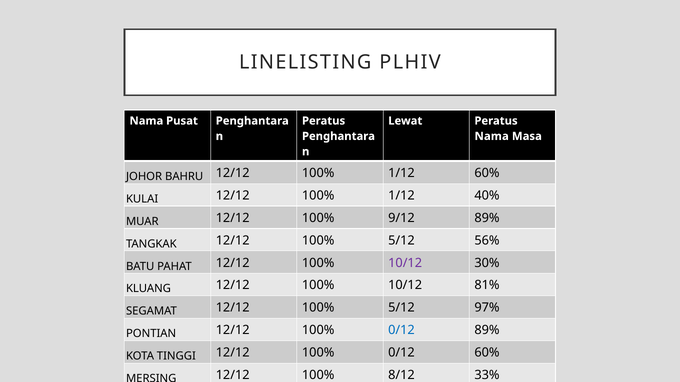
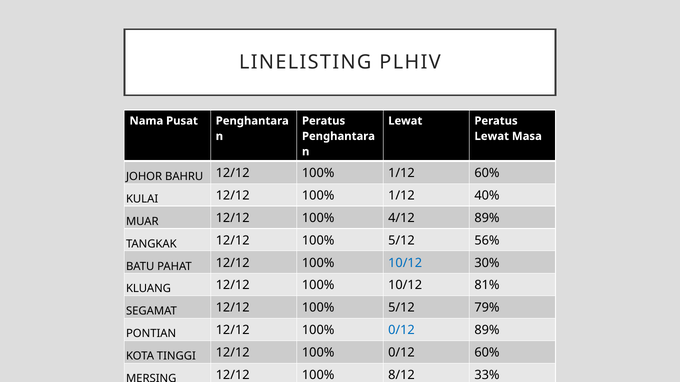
Nama: Nama -> Lewat (492, 136)
9/12: 9/12 -> 4/12 (401, 218)
10/12 colour: purple -> blue (405, 263)
97%: 97% -> 79% (487, 308)
